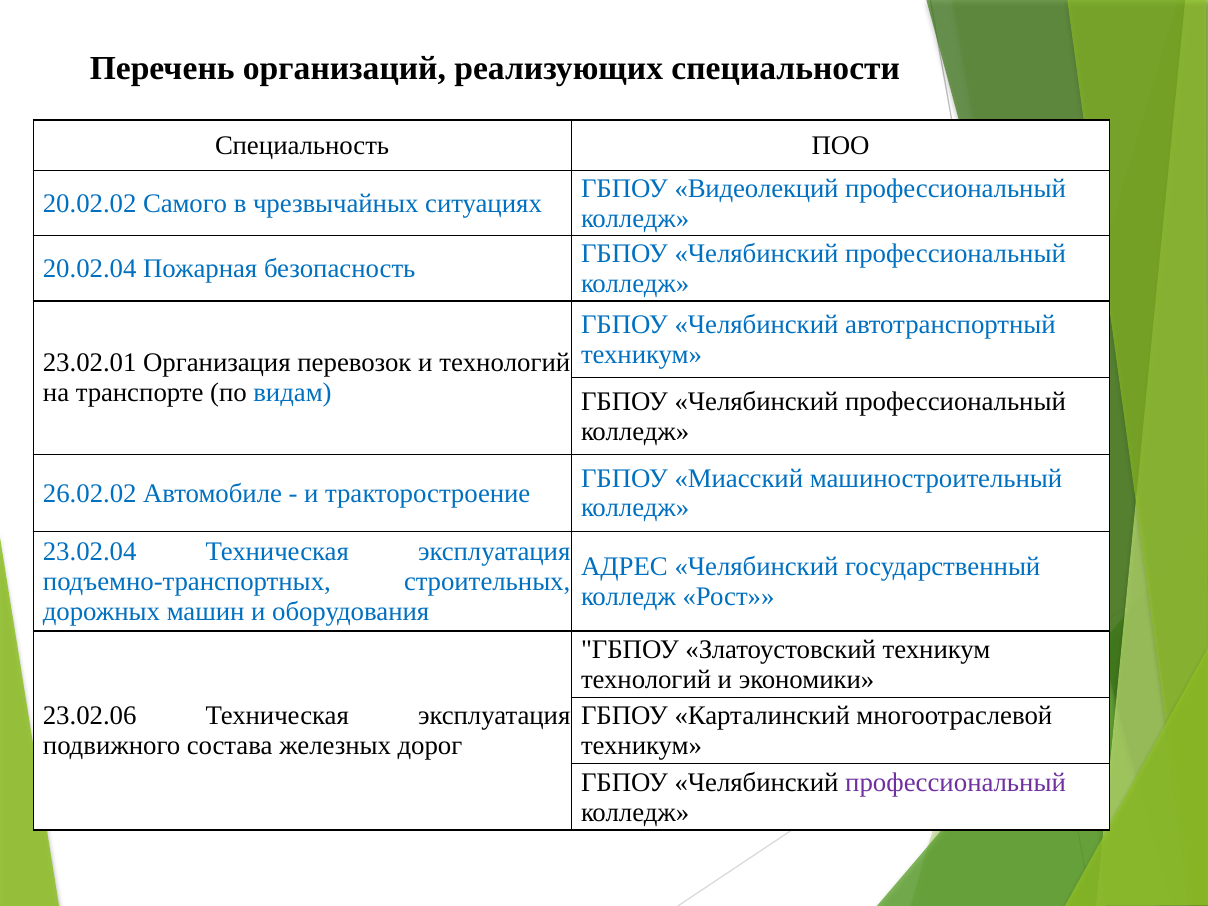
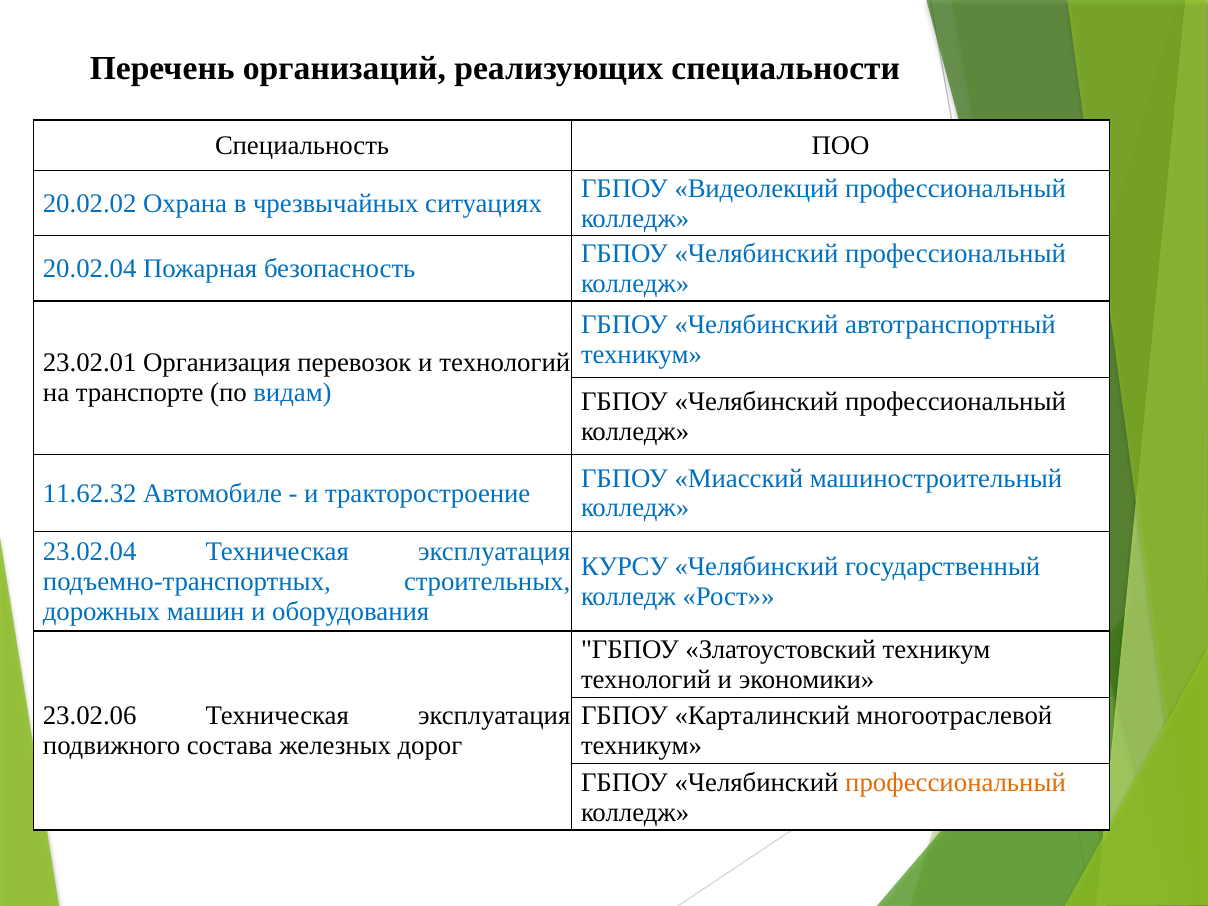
Самого: Самого -> Охрана (185, 203)
26.02.02: 26.02.02 -> 11.62.32 (90, 493)
АДРЕС: АДРЕС -> КУРСУ (625, 566)
профессиональный colour: purple -> orange (956, 782)
